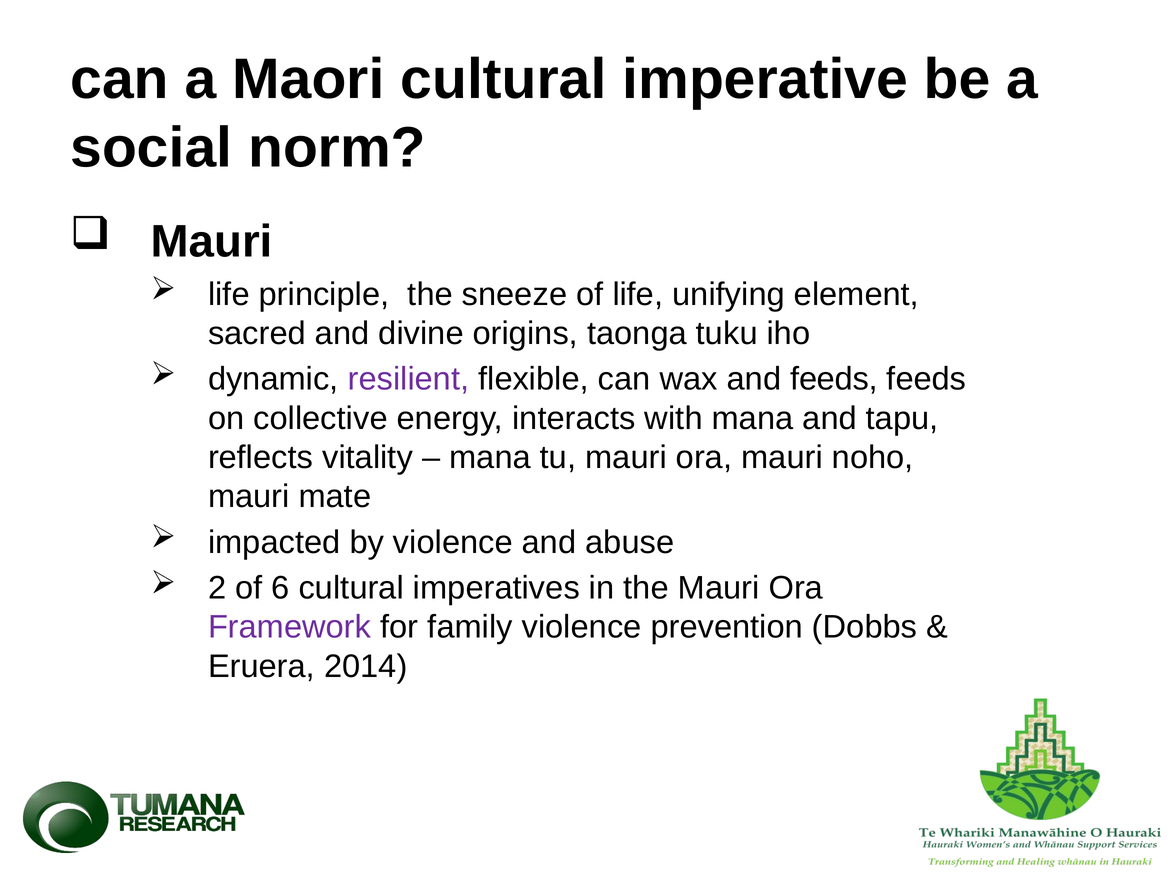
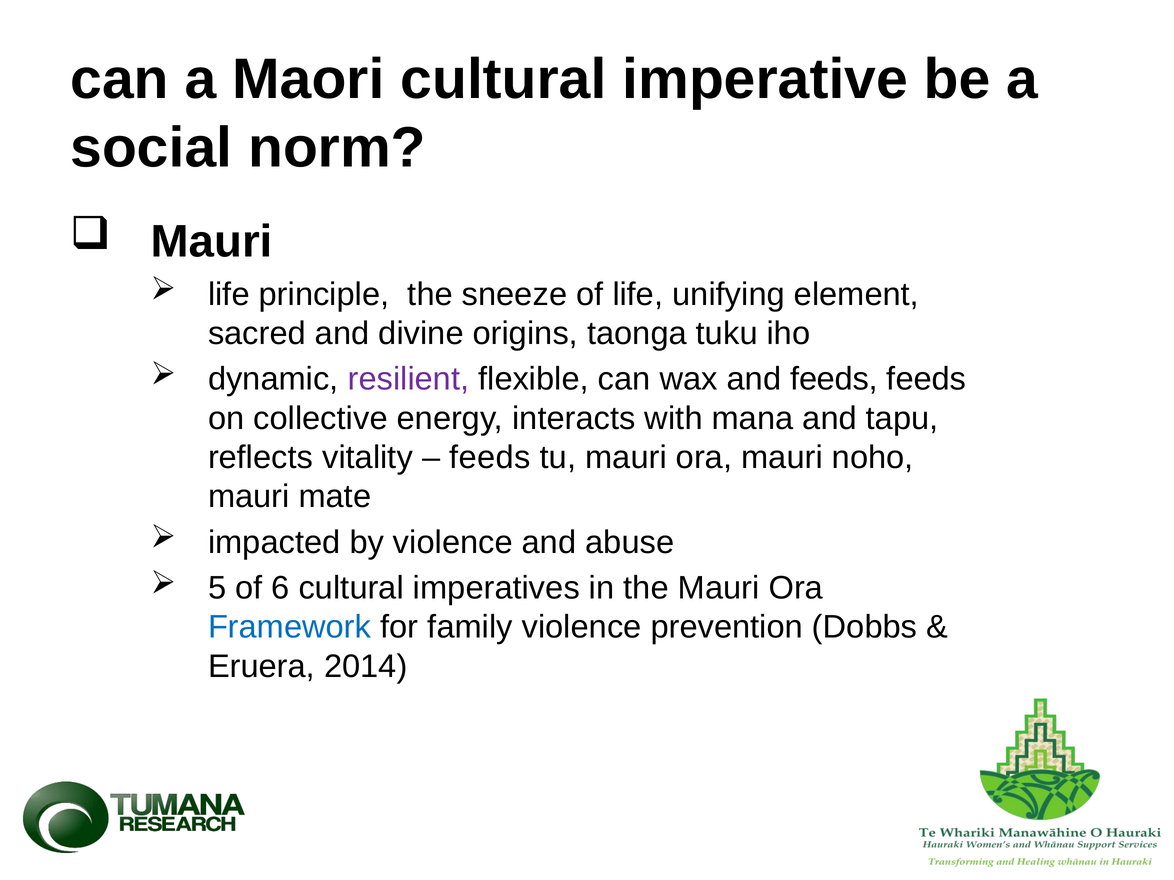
mana: mana -> feeds (490, 458)
2: 2 -> 5 (217, 588)
Framework colour: purple -> blue (290, 628)
